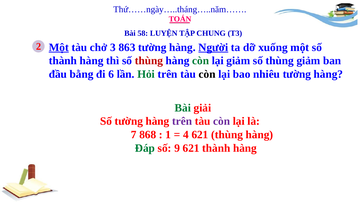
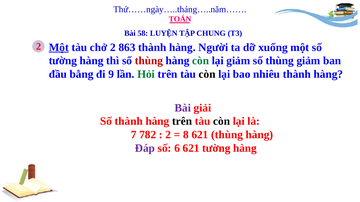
chở 3: 3 -> 2 (113, 47)
863 tường: tường -> thành (152, 47)
Người underline: present -> none (213, 47)
thành: thành -> tường (63, 61)
6: 6 -> 9 (111, 74)
nhiêu tường: tường -> thành (297, 74)
Bài colour: green -> purple (183, 108)
Số tường: tường -> thành (129, 121)
trên colour: purple -> black (182, 121)
còn colour: purple -> black (222, 121)
868: 868 -> 782 (148, 135)
1: 1 -> 2 (168, 135)
4: 4 -> 8 (186, 135)
Đáp colour: green -> purple (145, 148)
9: 9 -> 6 (177, 148)
621 thành: thành -> tường (216, 148)
